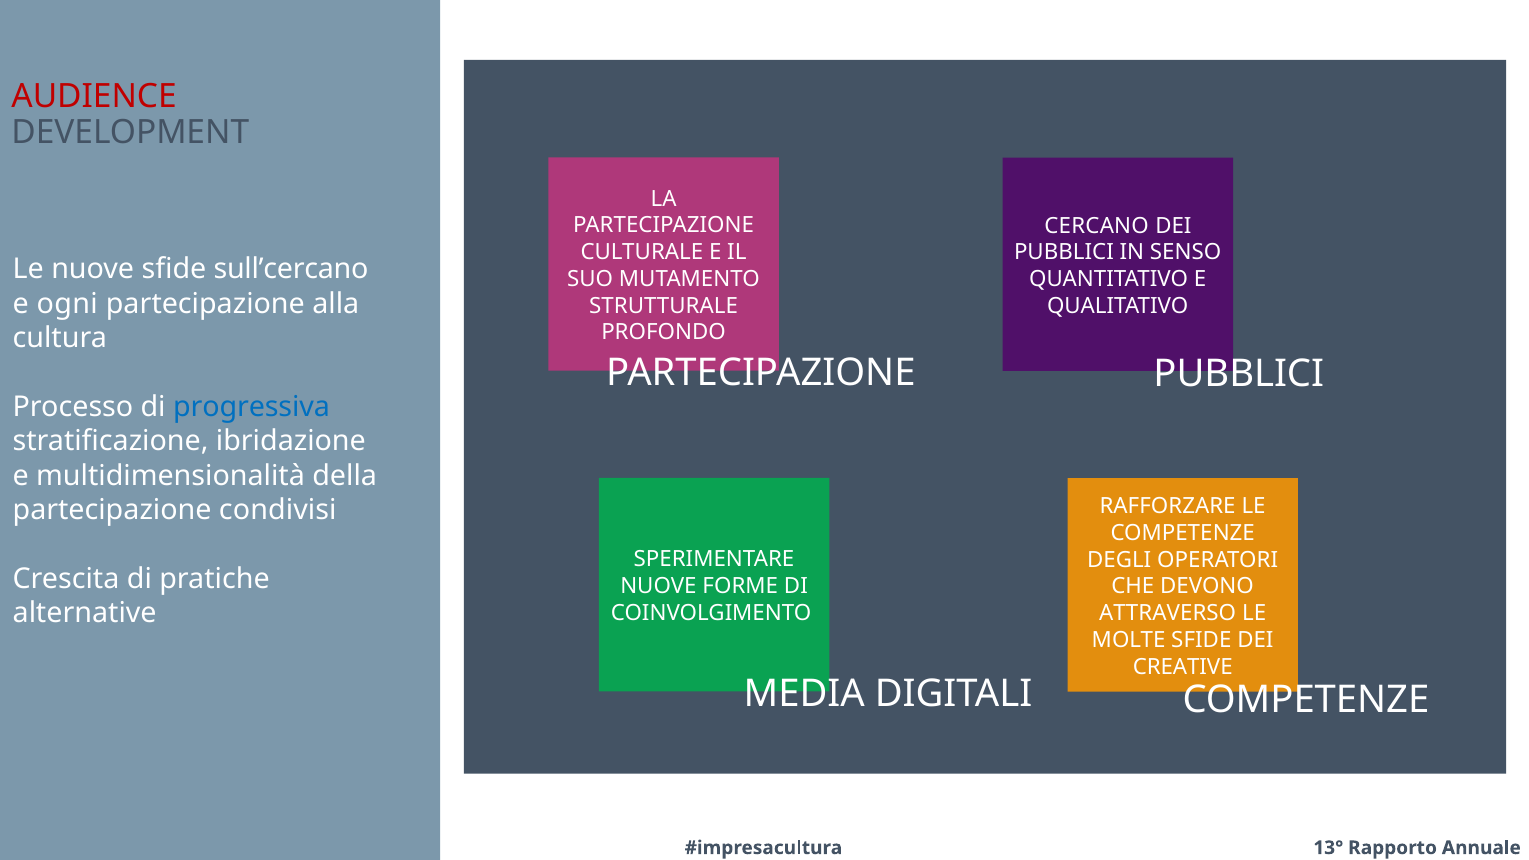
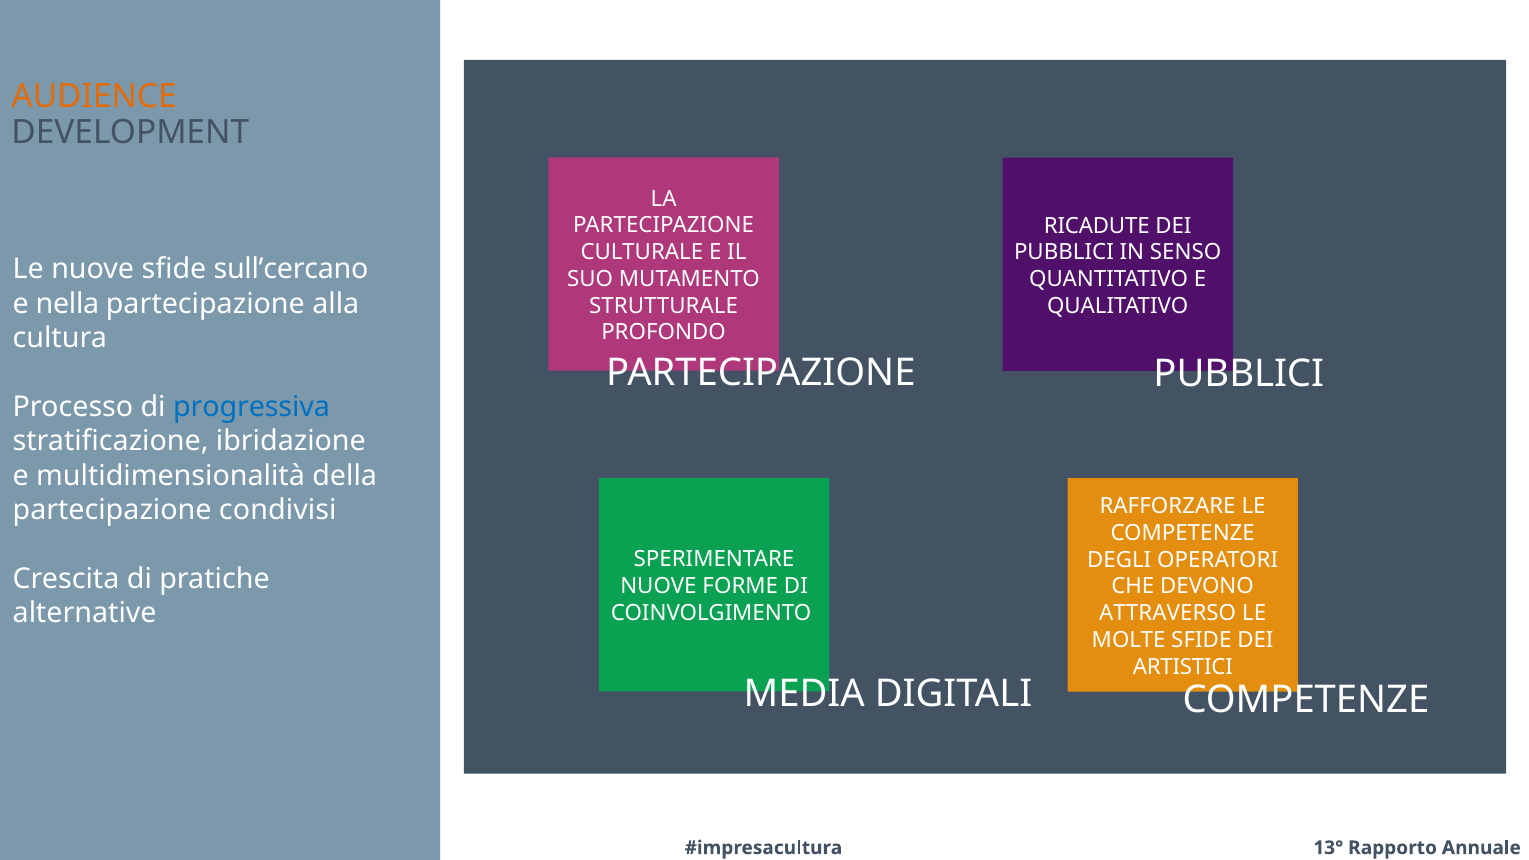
AUDIENCE colour: red -> orange (94, 97)
CERCANO: CERCANO -> RICADUTE (1097, 226)
ogni: ogni -> nella (67, 304)
CREATIVE: CREATIVE -> ARTISTICI (1183, 667)
